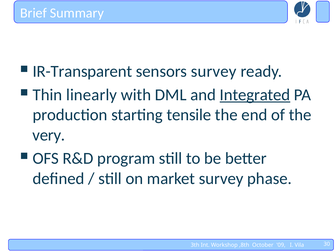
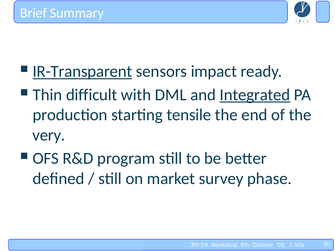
IR-Transparent underline: none -> present (82, 72)
sensors survey: survey -> impact (214, 72)
linearly: linearly -> difficult (92, 95)
